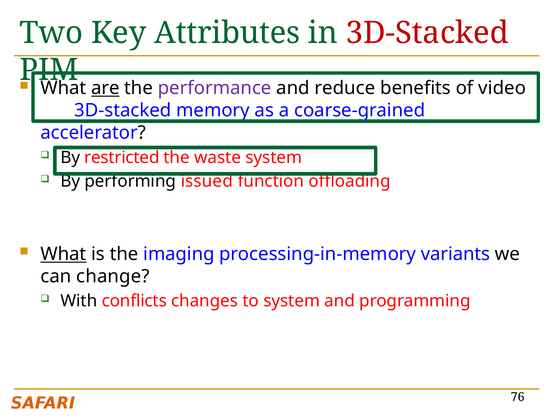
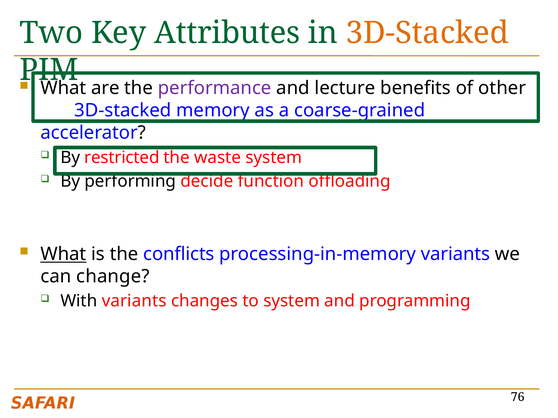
3D-Stacked colour: red -> orange (427, 33)
are underline: present -> none (105, 88)
reduce: reduce -> lecture (345, 88)
video: video -> other (502, 88)
issued: issued -> decide (207, 181)
imaging: imaging -> conflicts (179, 254)
With conflicts: conflicts -> variants (134, 301)
